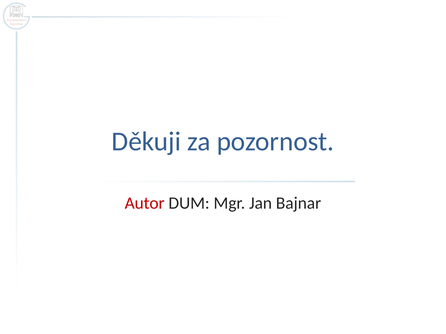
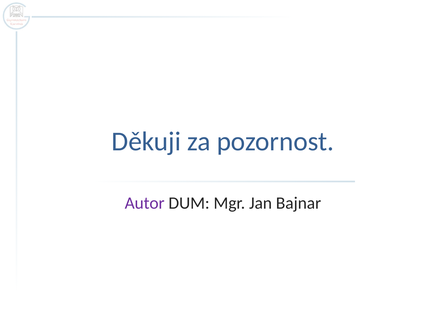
Autor colour: red -> purple (145, 203)
